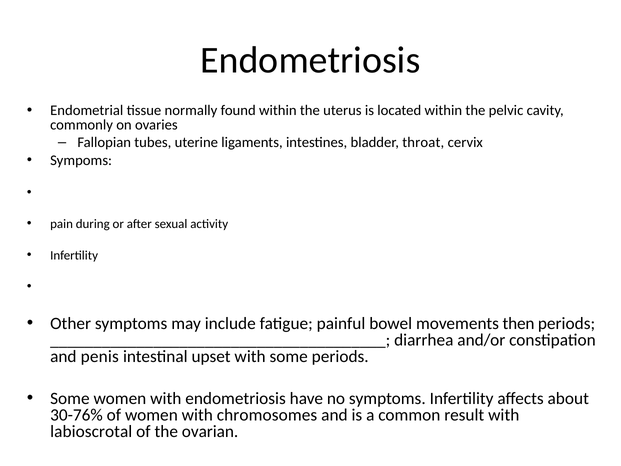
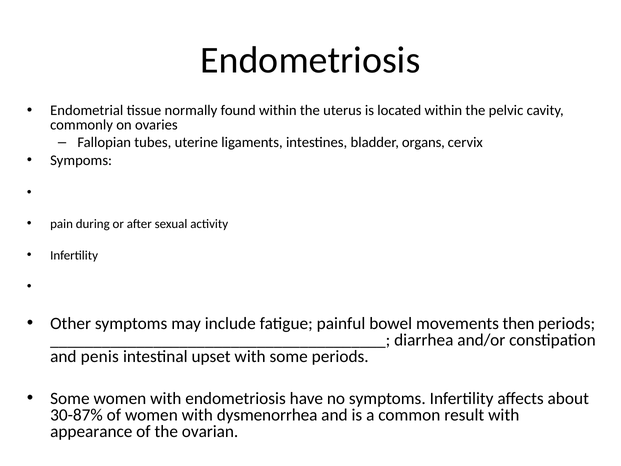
throat: throat -> organs (423, 143)
30-76%: 30-76% -> 30-87% (77, 415)
chromosomes: chromosomes -> dysmenorrhea (267, 415)
labioscrotal: labioscrotal -> appearance (91, 432)
